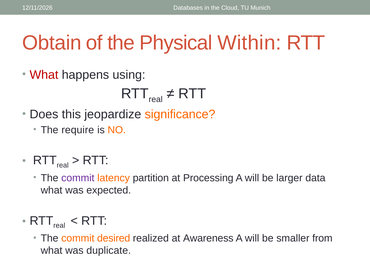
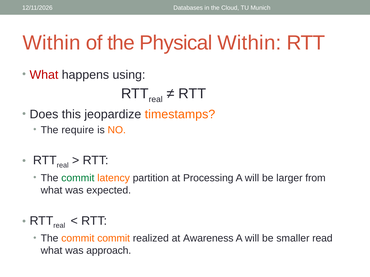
Obtain: Obtain -> Within (52, 43)
significance: significance -> timestamps (180, 115)
commit colour: purple -> green (78, 178)
data: data -> from (315, 178)
commit desired: desired -> commit (114, 239)
from: from -> read (322, 239)
duplicate: duplicate -> approach (109, 251)
